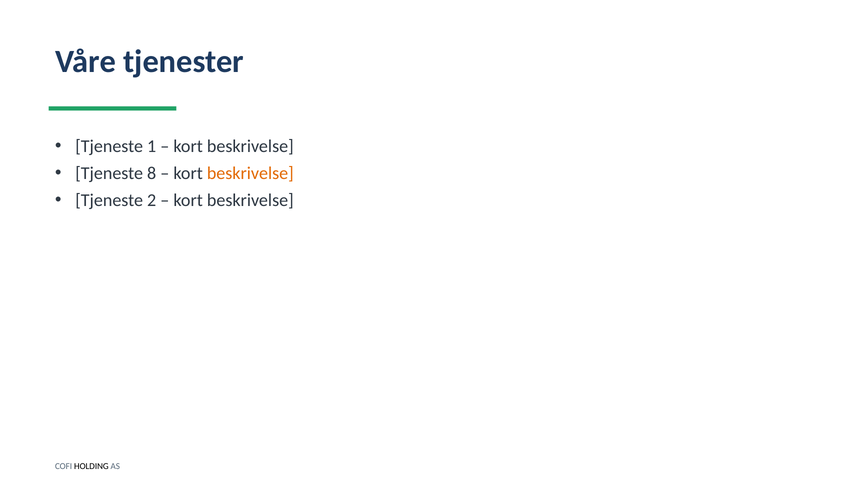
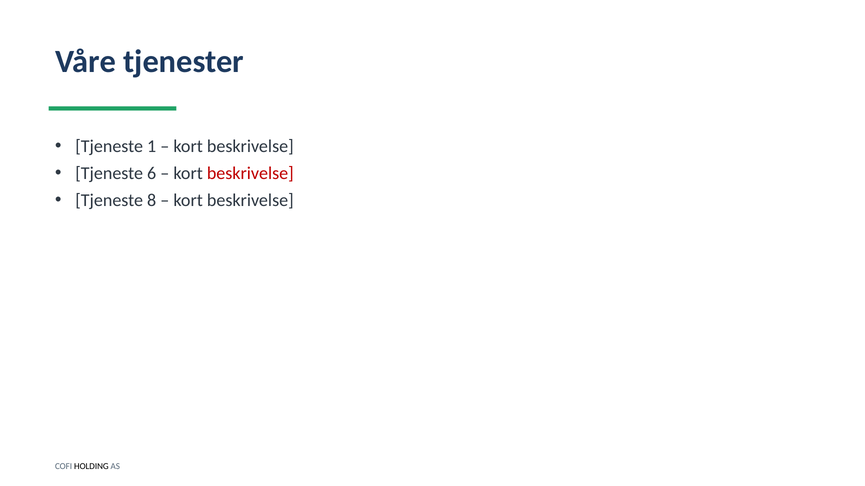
8: 8 -> 6 (152, 174)
beskrivelse colour: orange -> red (250, 174)
2: 2 -> 8 (152, 201)
